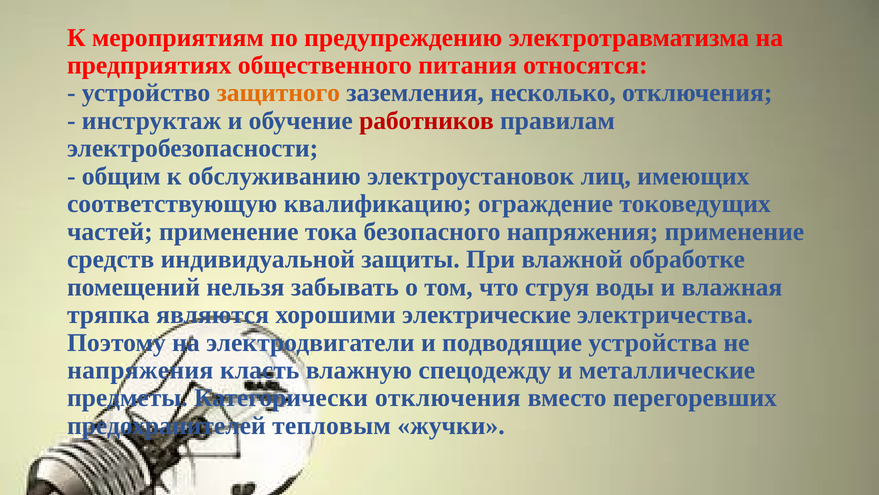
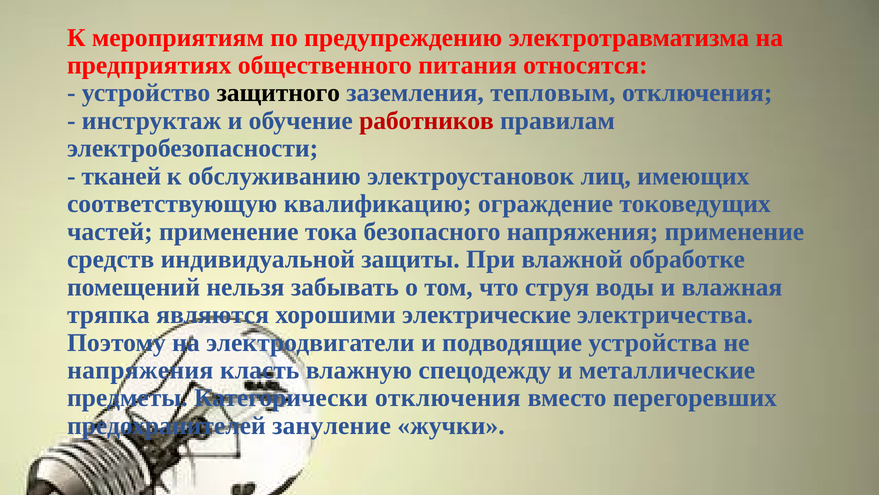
защитного colour: orange -> black (278, 93)
несколько: несколько -> тепловым (553, 93)
общим: общим -> тканей (121, 176)
тепловым: тепловым -> зануление (332, 425)
